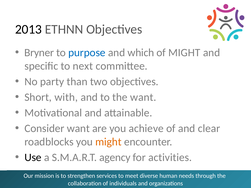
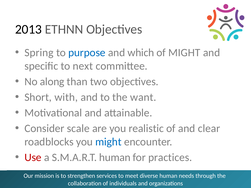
Bryner: Bryner -> Spring (39, 53)
party: party -> along (52, 82)
Consider want: want -> scale (78, 129)
achieve: achieve -> realistic (146, 129)
might colour: orange -> blue (108, 142)
Use colour: black -> red (33, 158)
S.M.A.R.T agency: agency -> human (115, 158)
activities: activities -> practices (170, 158)
